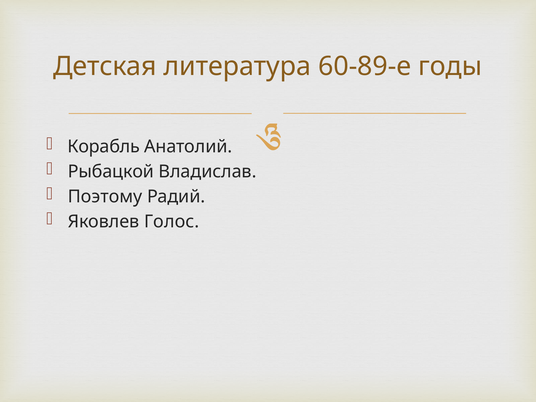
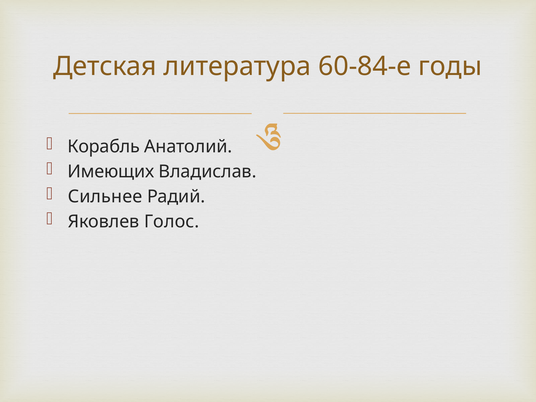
60-89-е: 60-89-е -> 60-84-е (365, 66)
Рыбацкой: Рыбацкой -> Имеющих (111, 171)
Поэтому: Поэтому -> Сильнее (105, 196)
